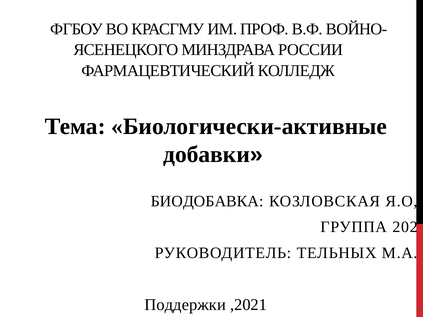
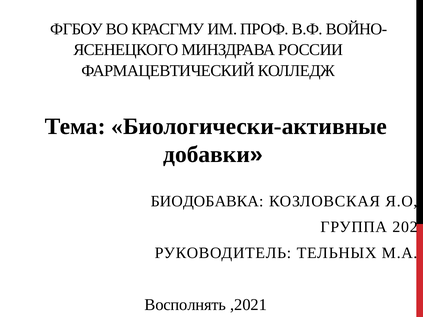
Поддержки: Поддержки -> Восполнять (185, 305)
